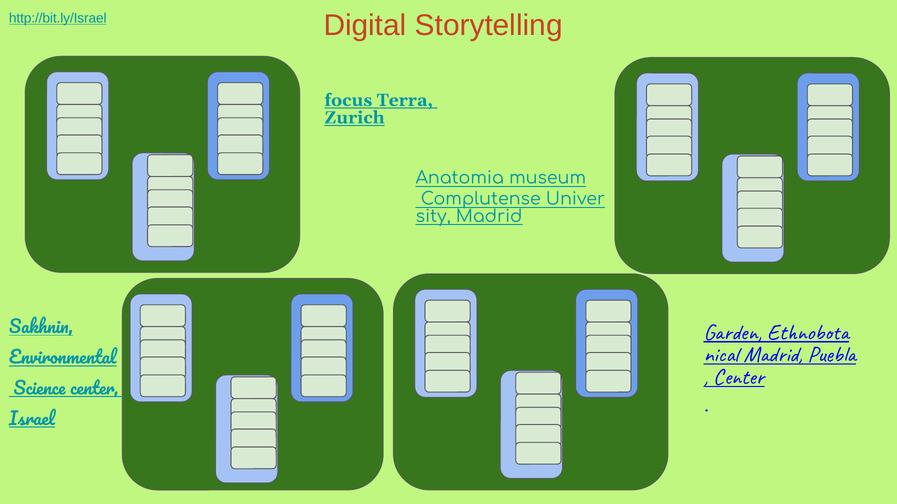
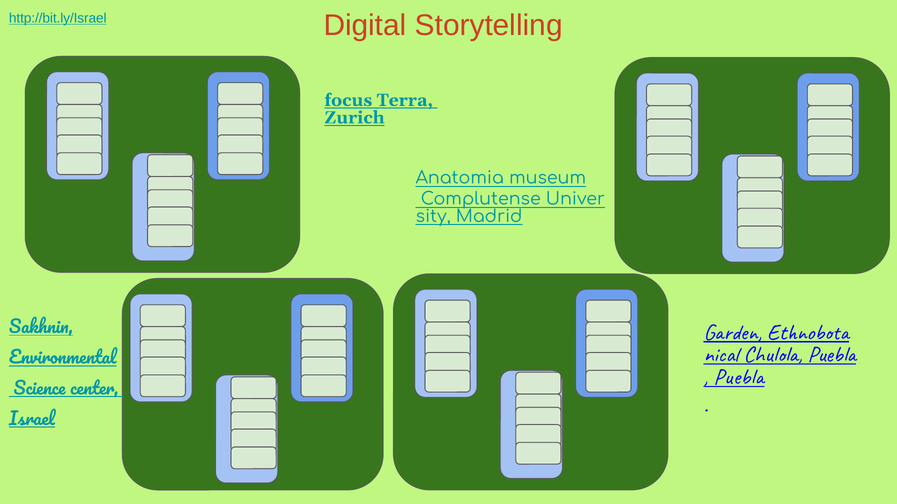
Madrid: Madrid -> Chulola (773, 355)
Center: Center -> Puebla (739, 377)
